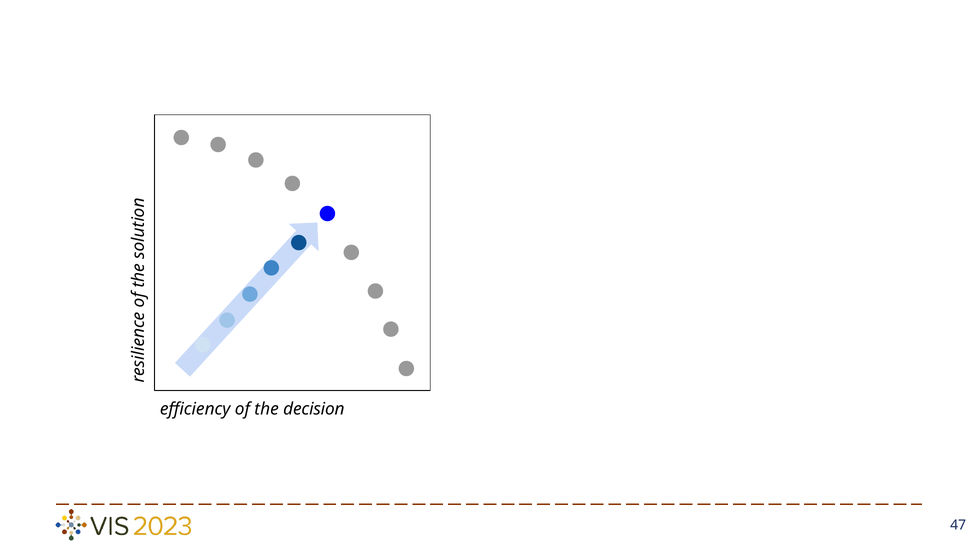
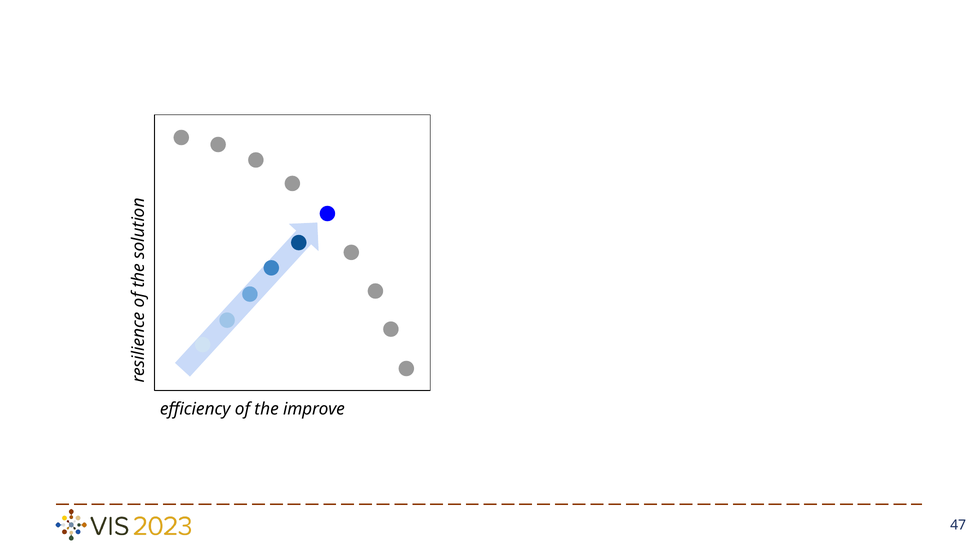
decision: decision -> improve (314, 409)
